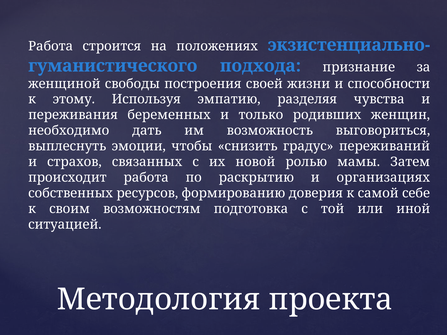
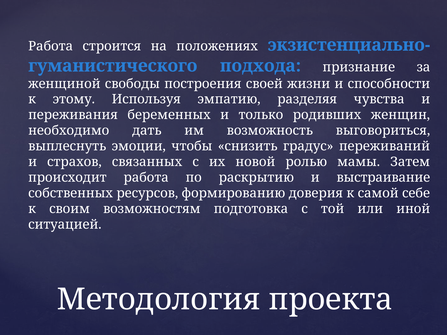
организациях: организациях -> выстраивание (383, 178)
